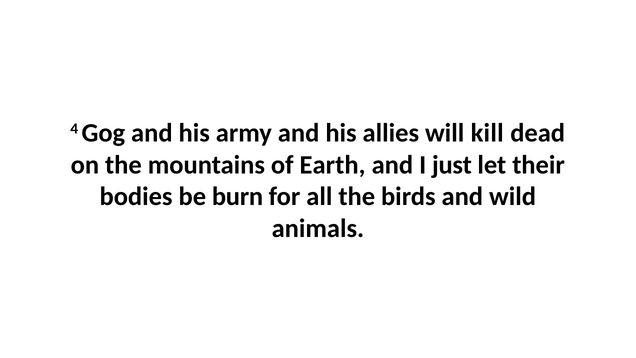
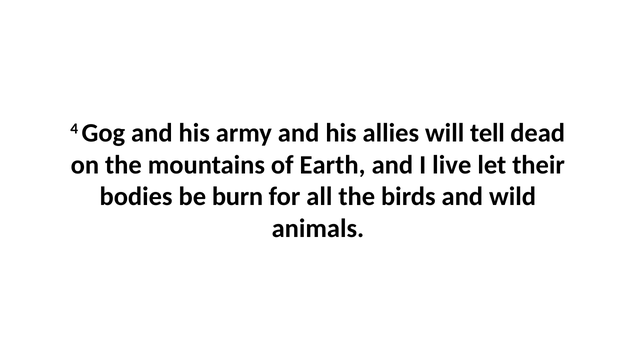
kill: kill -> tell (487, 133)
just: just -> live (452, 165)
